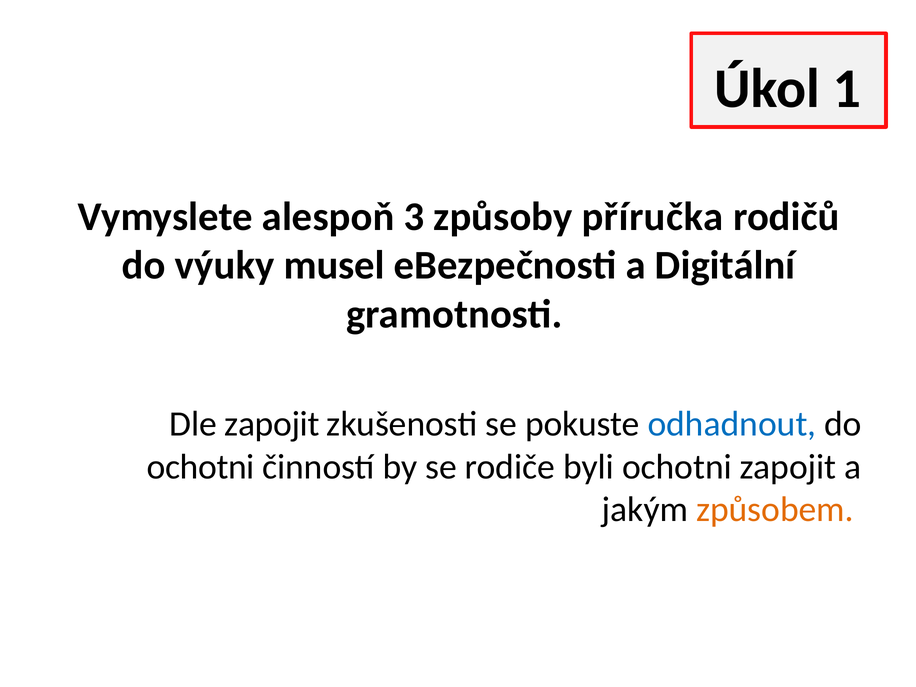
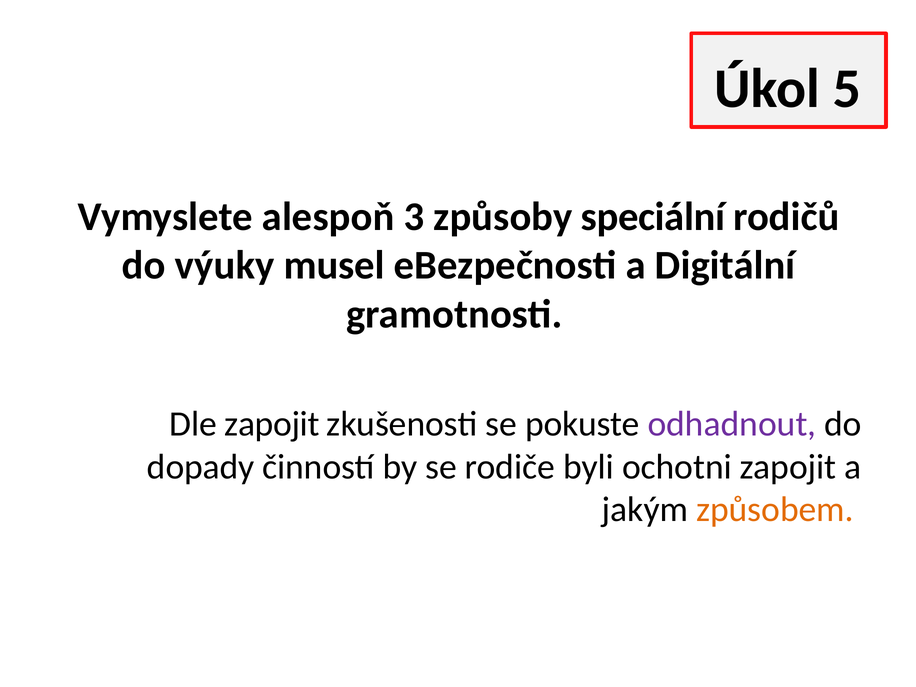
1: 1 -> 5 (847, 89)
příručka: příručka -> speciální (653, 217)
odhadnout colour: blue -> purple (732, 424)
ochotni: ochotni -> dopady (201, 467)
